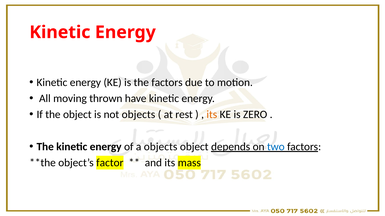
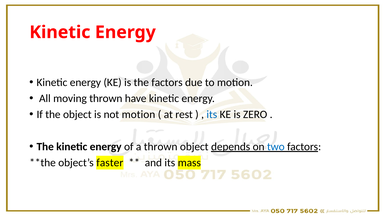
not objects: objects -> motion (138, 115)
its colour: orange -> blue (212, 115)
a objects: objects -> thrown (161, 147)
factor: factor -> faster (110, 163)
